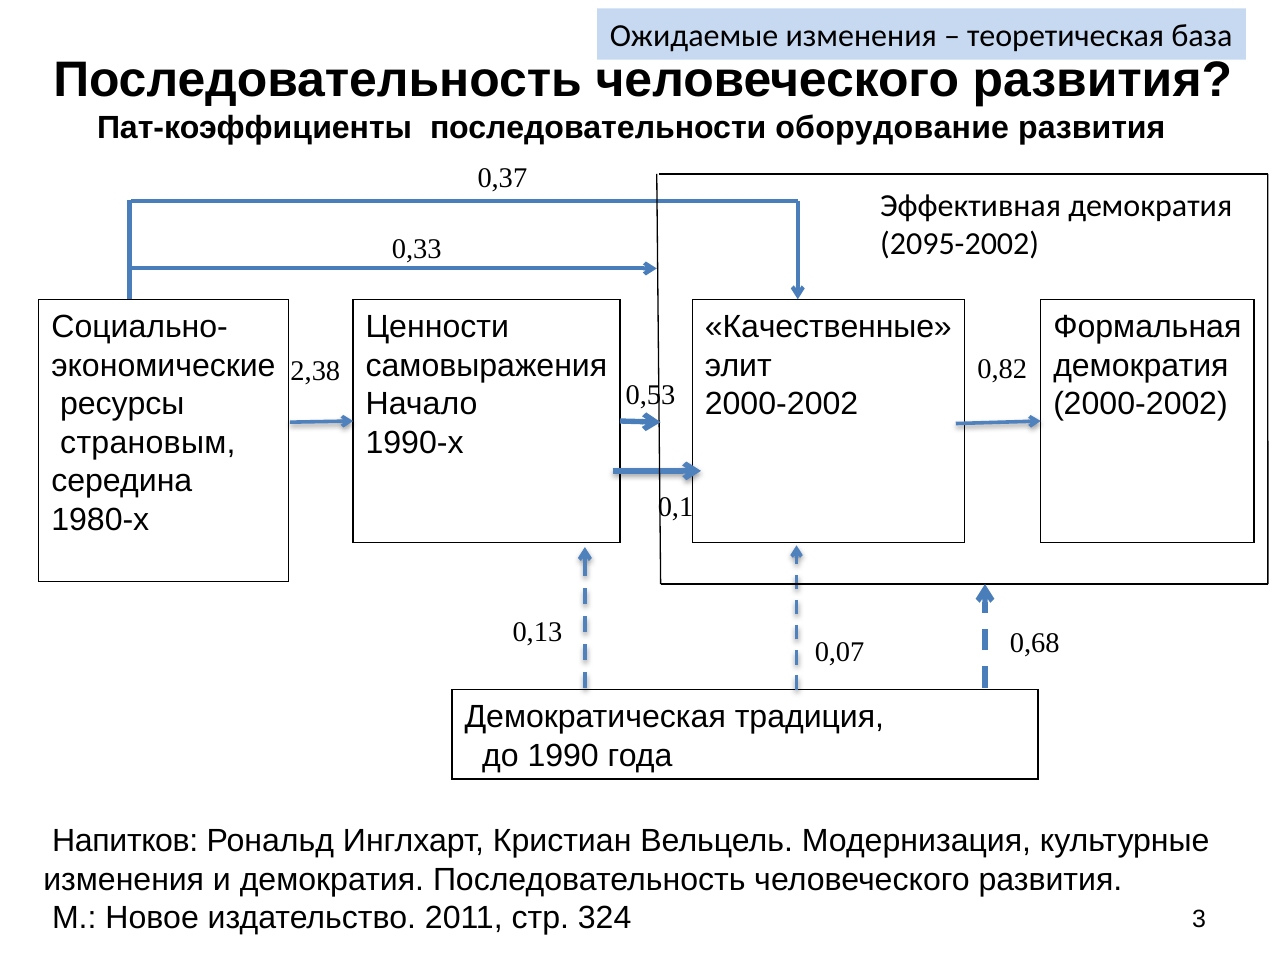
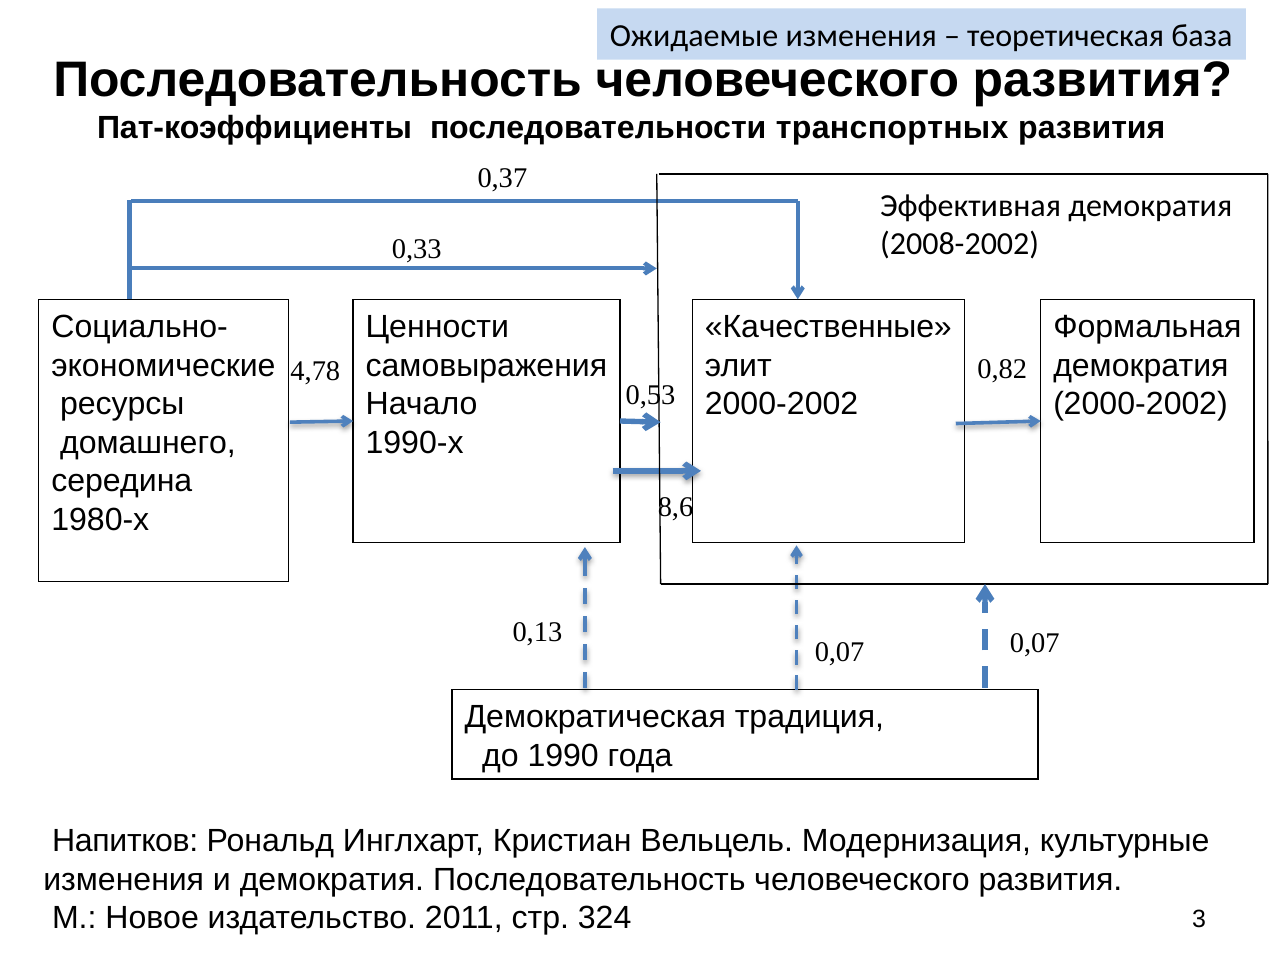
оборудование: оборудование -> транспортных (892, 128)
2095-2002: 2095-2002 -> 2008-2002 (960, 244)
2,38: 2,38 -> 4,78 (315, 371)
страновым: страновым -> домашнего (148, 443)
0,1: 0,1 -> 8,6 (676, 507)
0,68: 0,68 -> 0,07 (1035, 643)
